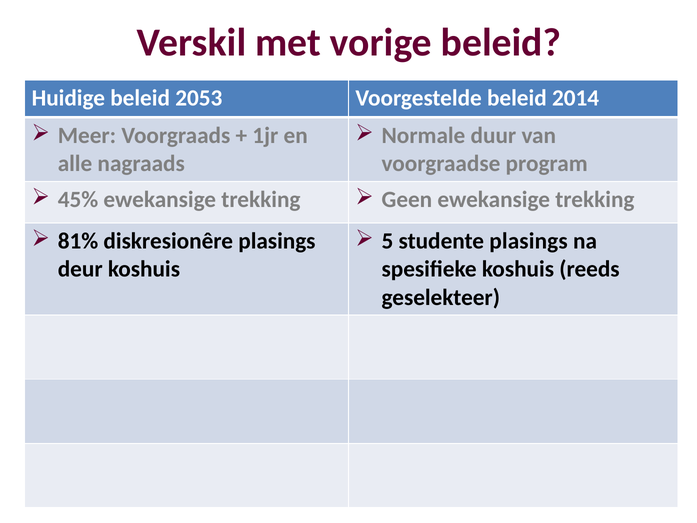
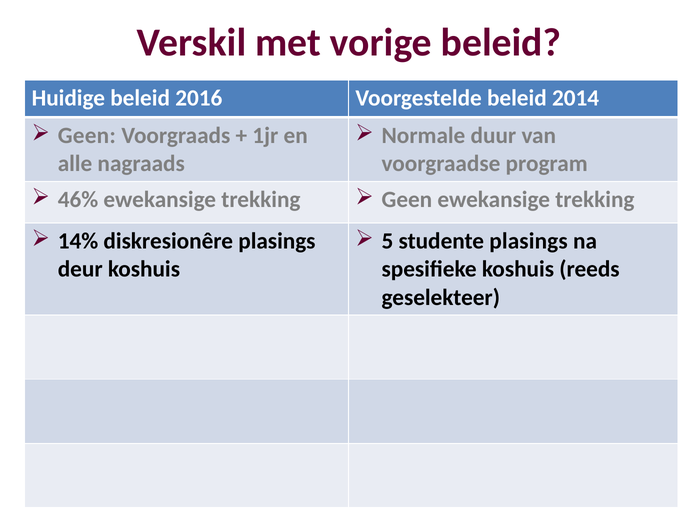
2053: 2053 -> 2016 (199, 98)
Meer: Meer -> Geen (87, 135)
45%: 45% -> 46% (78, 199)
81%: 81% -> 14% (78, 241)
